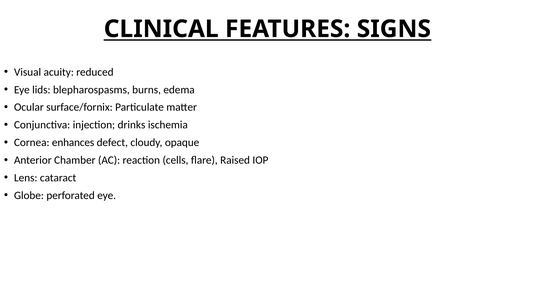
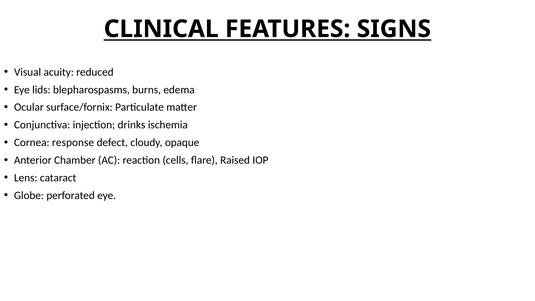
enhances: enhances -> response (73, 143)
